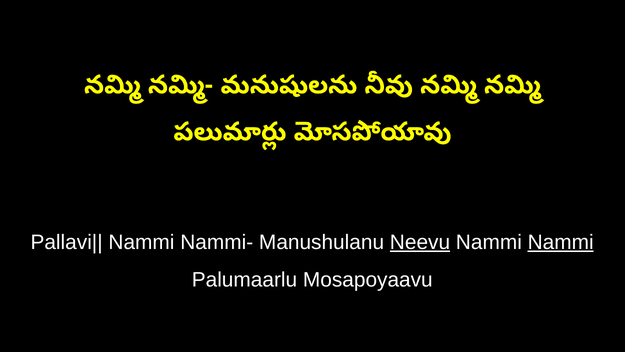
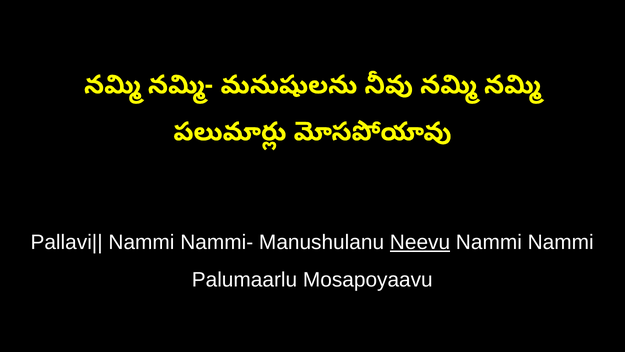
Nammi underline: present -> none (561, 242)
